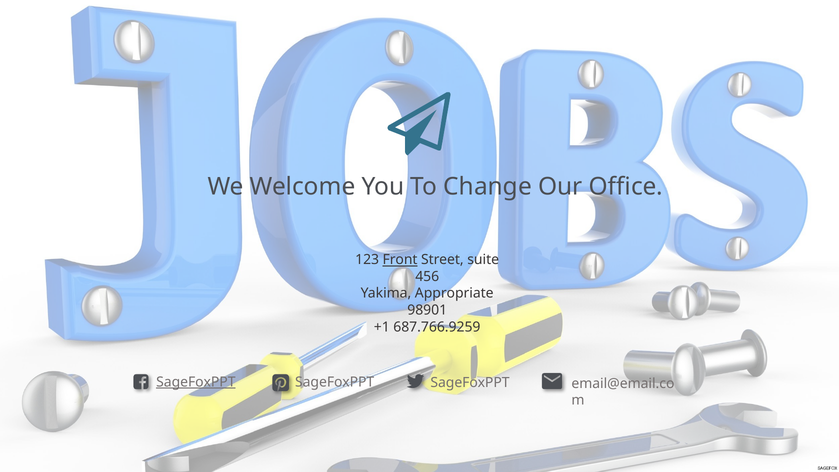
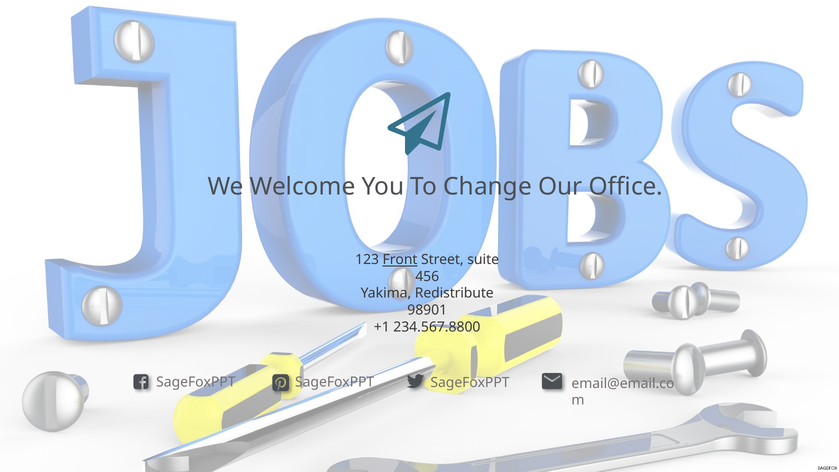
Appropriate: Appropriate -> Redistribute (454, 293)
687.766.9259: 687.766.9259 -> 234.567.8800 (437, 327)
SageFoxPPT underline: present -> none (196, 382)
